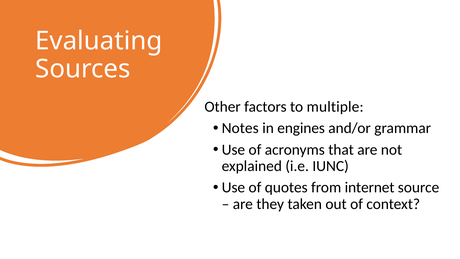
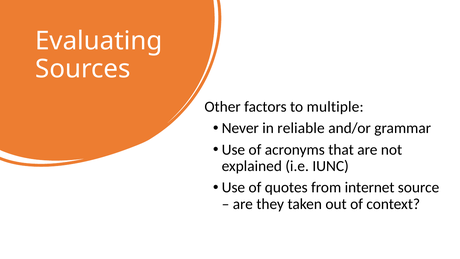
Notes: Notes -> Never (240, 128)
engines: engines -> reliable (301, 128)
